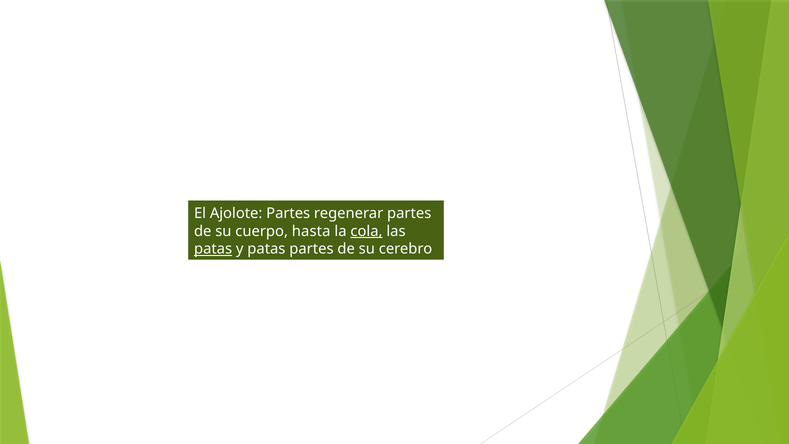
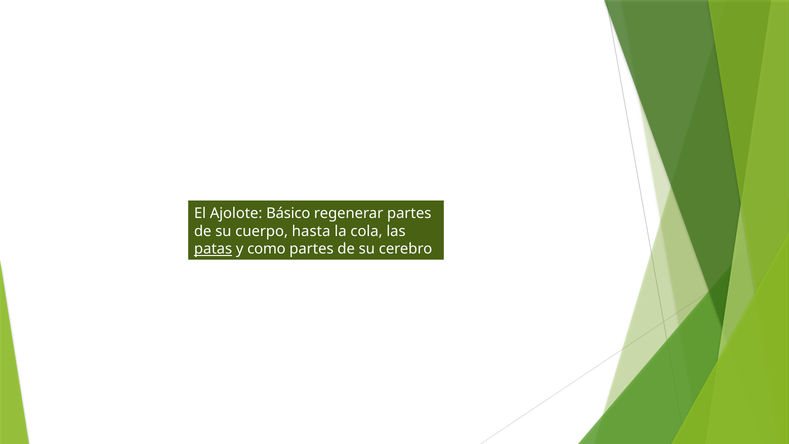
Ajolote Partes: Partes -> Básico (288, 213)
cola underline: present -> none (366, 231)
y patas: patas -> como (266, 249)
